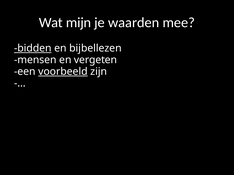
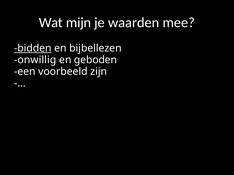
mensen: mensen -> onwillig (35, 60)
vergeten: vergeten -> geboden (95, 60)
voorbeeld underline: present -> none (63, 72)
